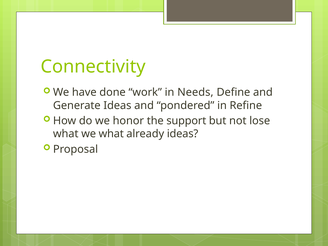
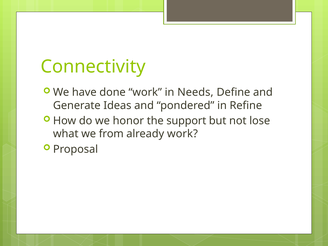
we what: what -> from (111, 134)
already ideas: ideas -> work (182, 134)
